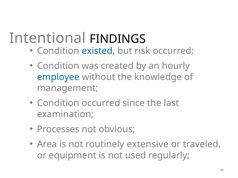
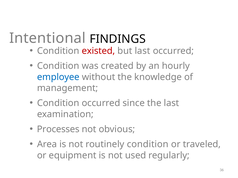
existed colour: blue -> red (98, 51)
but risk: risk -> last (142, 51)
routinely extensive: extensive -> condition (148, 145)
